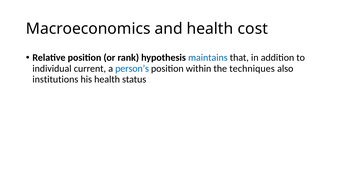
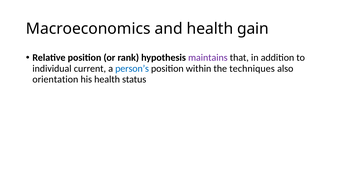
cost: cost -> gain (253, 29)
maintains colour: blue -> purple (208, 58)
institutions: institutions -> orientation (55, 79)
